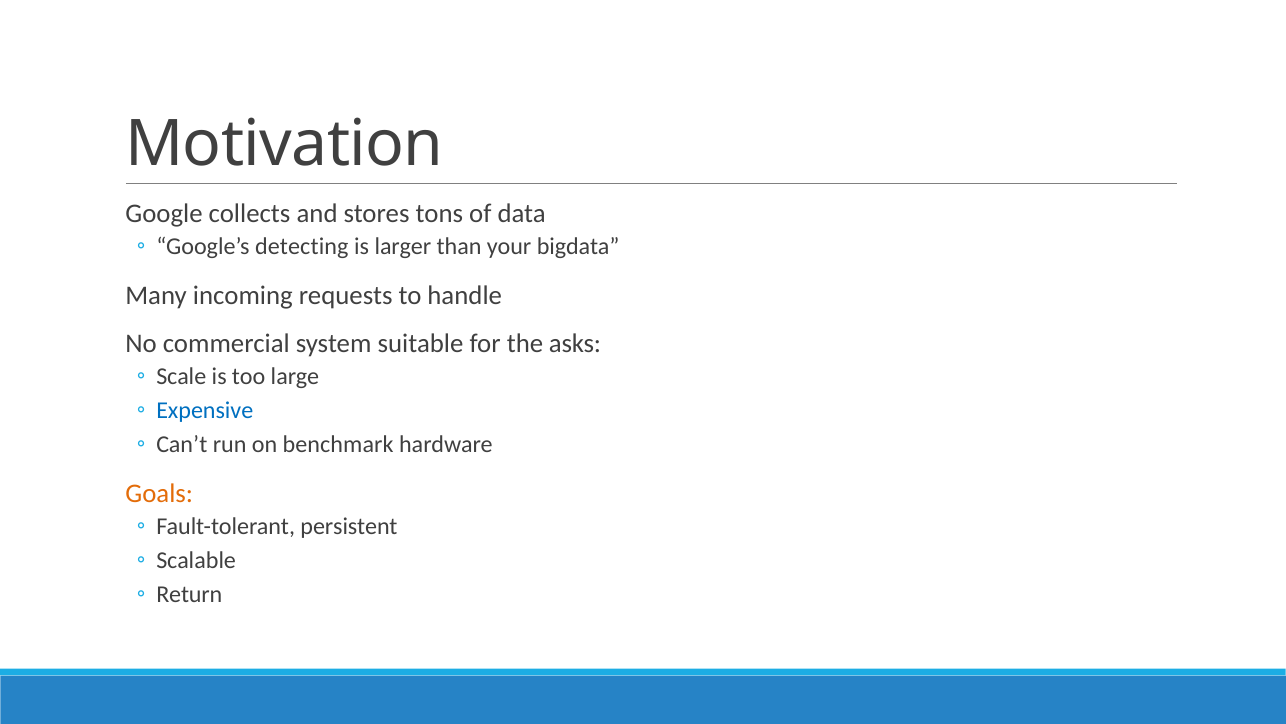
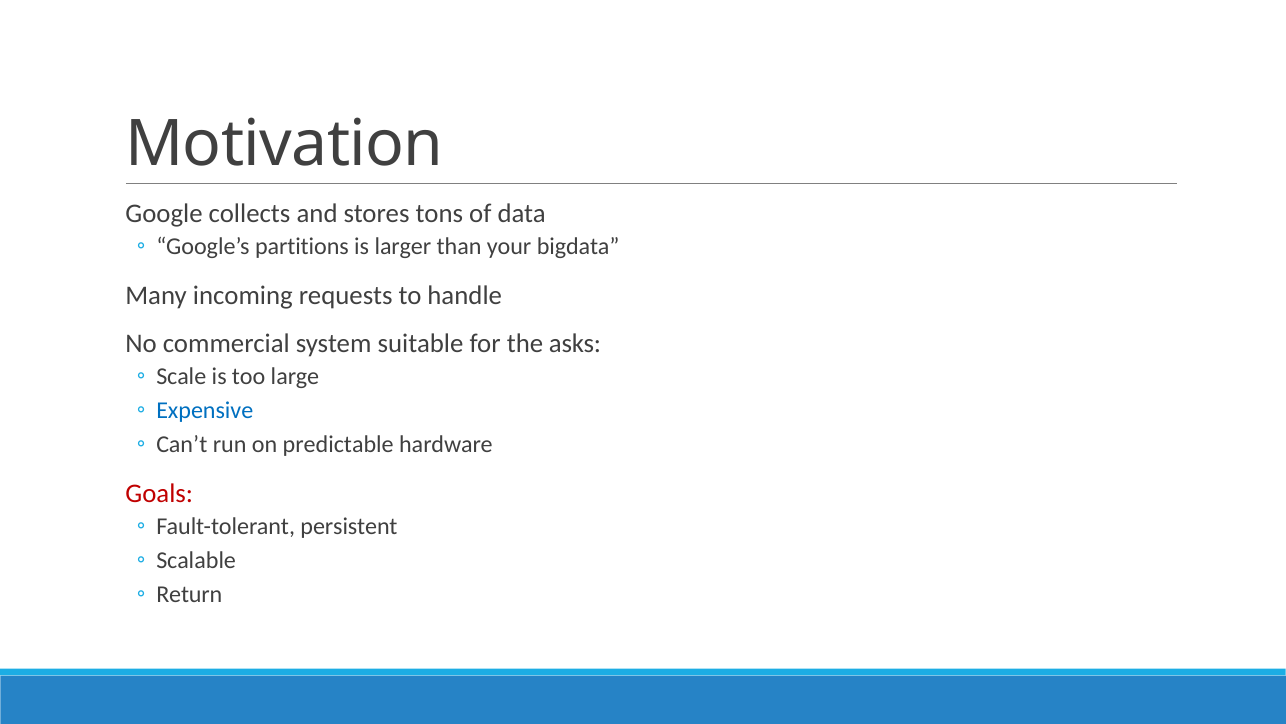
detecting: detecting -> partitions (302, 247)
benchmark: benchmark -> predictable (338, 444)
Goals colour: orange -> red (159, 493)
